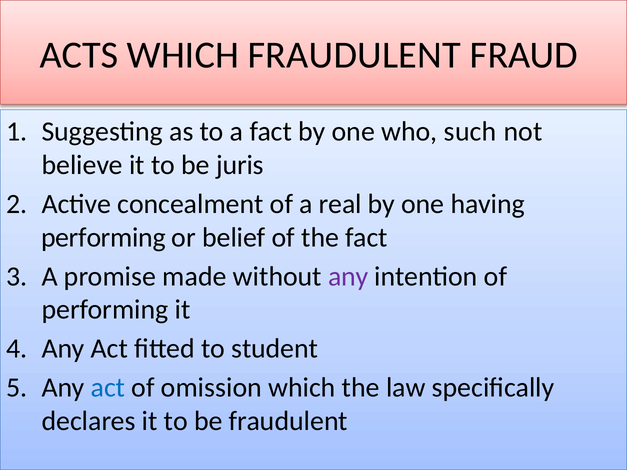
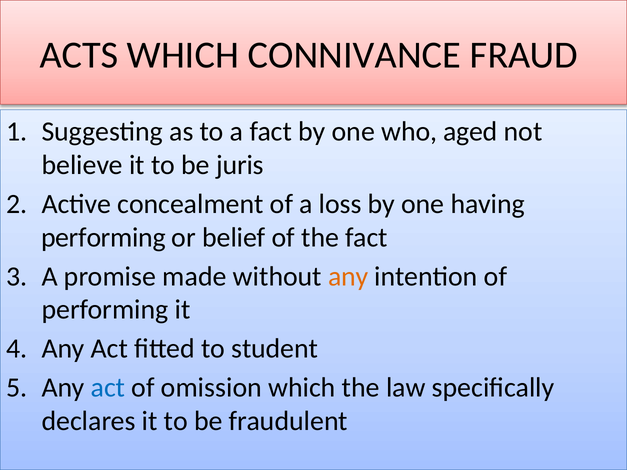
WHICH FRAUDULENT: FRAUDULENT -> CONNIVANCE (354, 55)
such: such -> aged (470, 132)
real: real -> loss (340, 204)
any colour: purple -> orange (348, 276)
